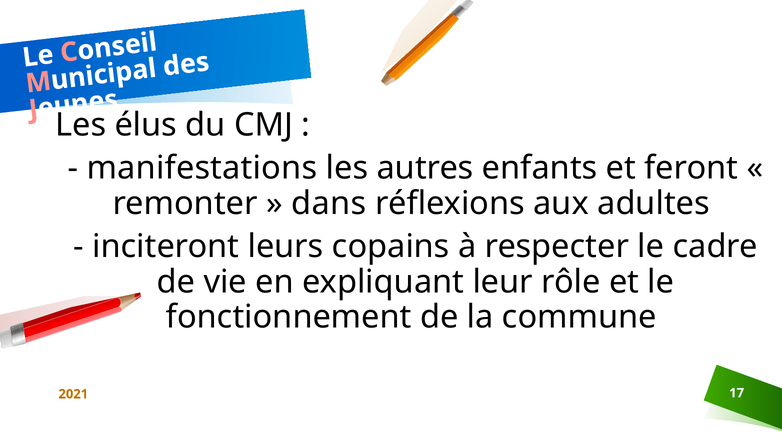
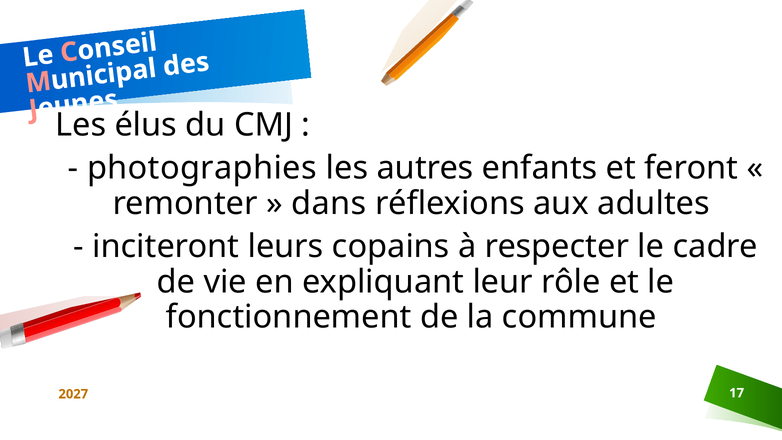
manifestations: manifestations -> photographies (202, 168)
2021: 2021 -> 2027 (73, 394)
